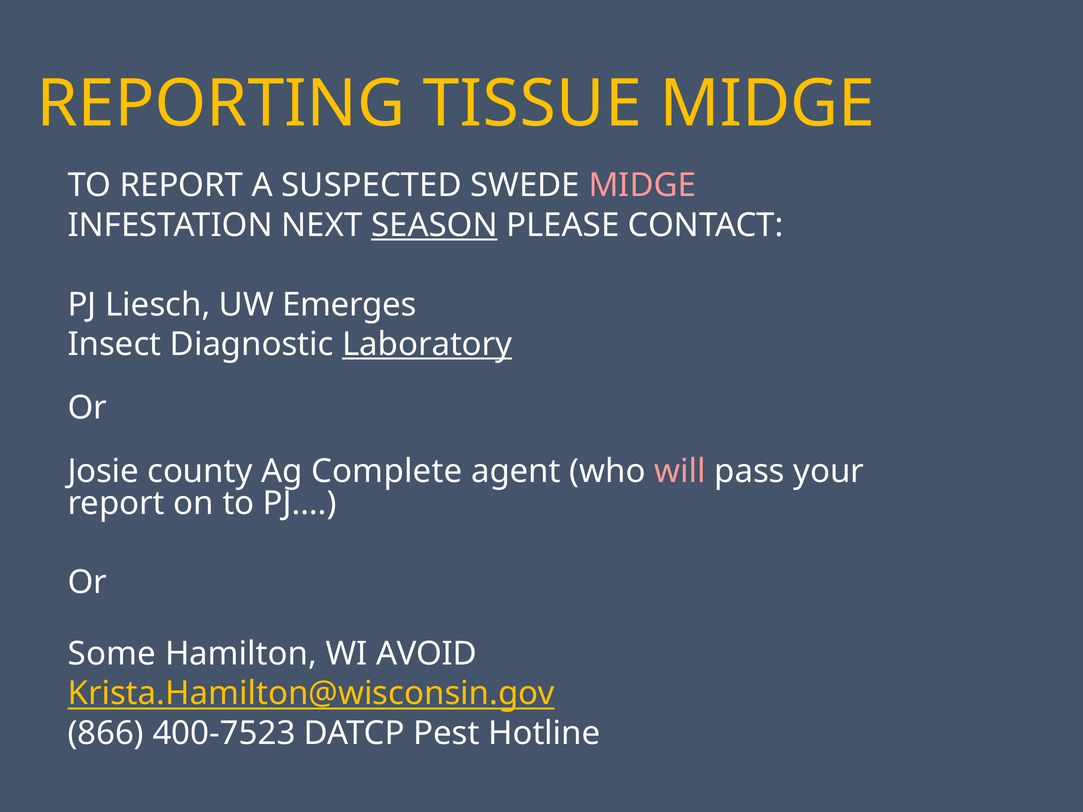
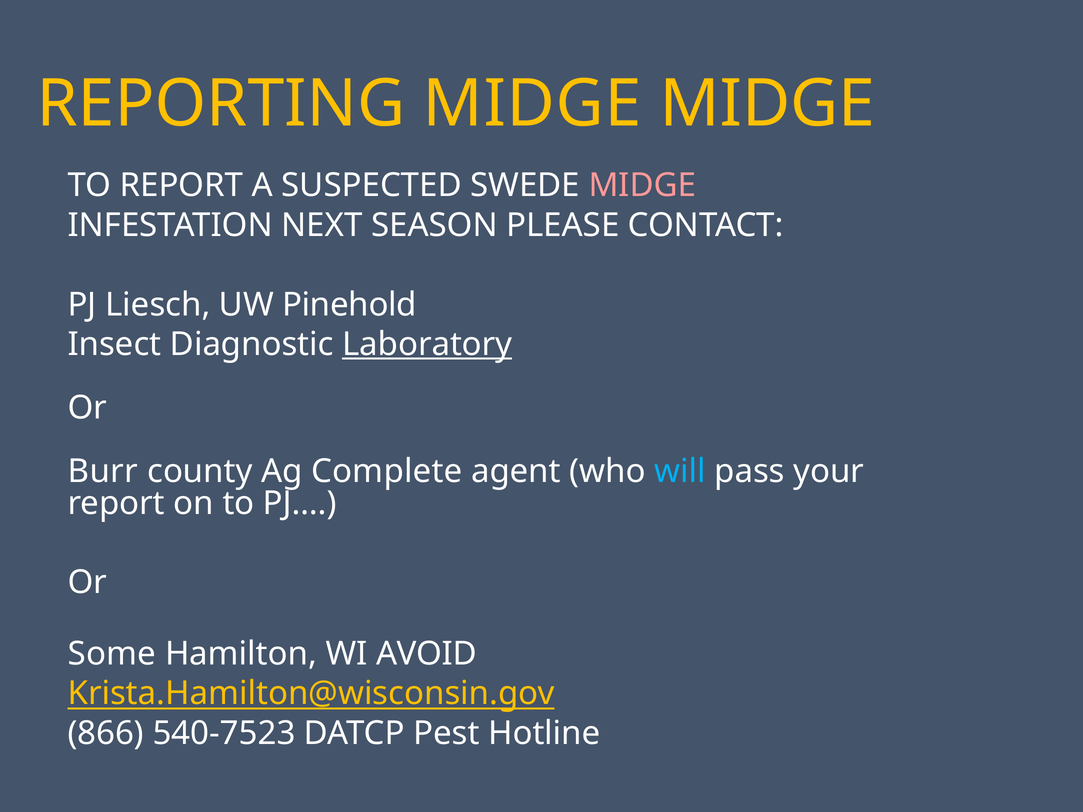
REPORTING TISSUE: TISSUE -> MIDGE (532, 104)
SEASON underline: present -> none (434, 225)
Emerges: Emerges -> Pinehold (349, 305)
Josie: Josie -> Burr (103, 472)
will colour: pink -> light blue (680, 472)
400-7523: 400-7523 -> 540-7523 (224, 733)
